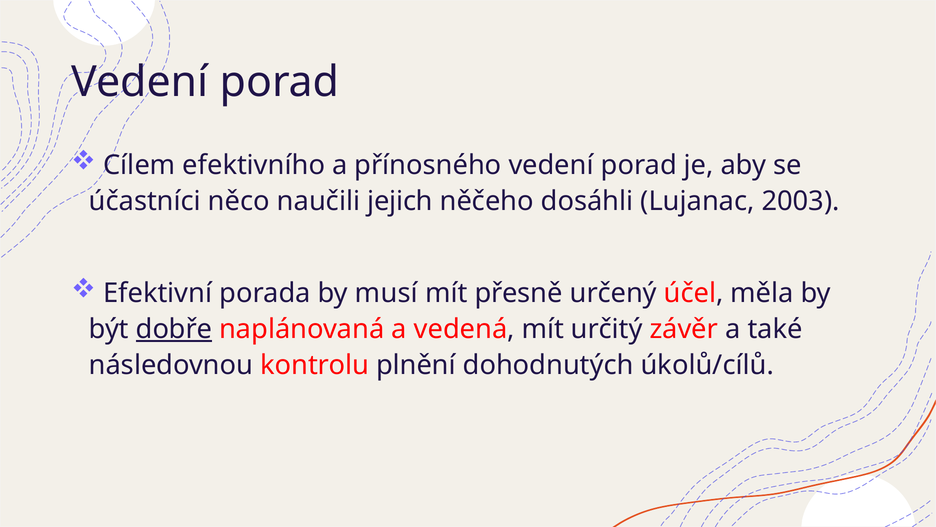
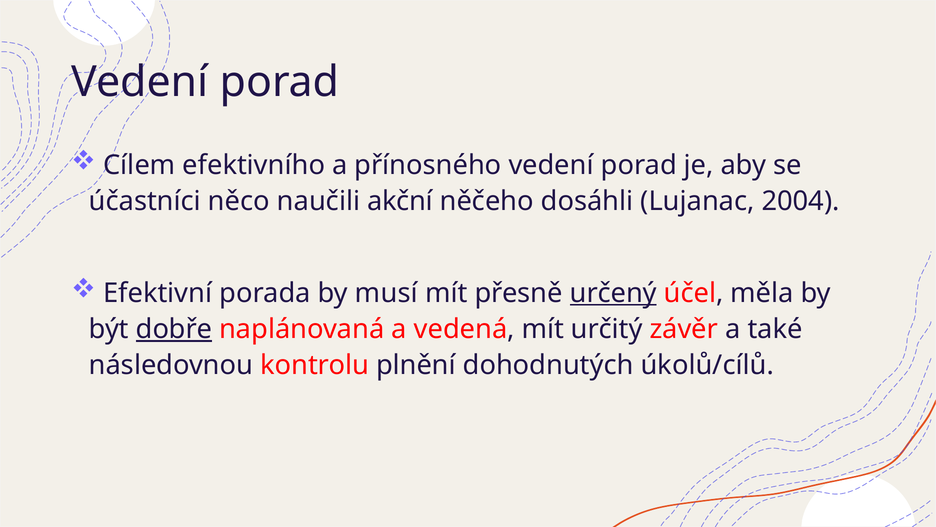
jejich: jejich -> akční (400, 201)
2003: 2003 -> 2004 (801, 201)
určený underline: none -> present (613, 293)
